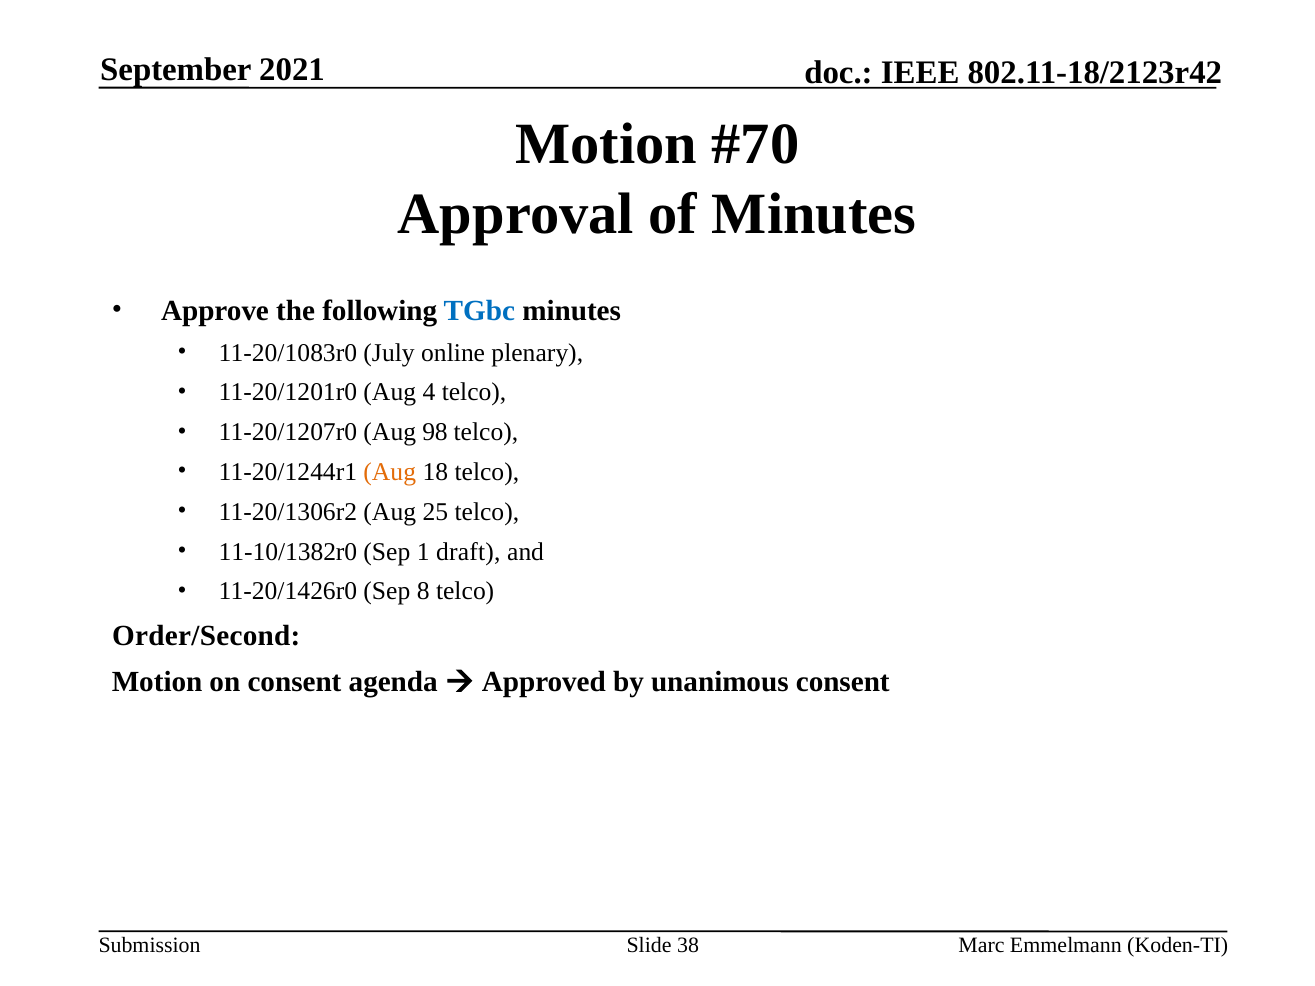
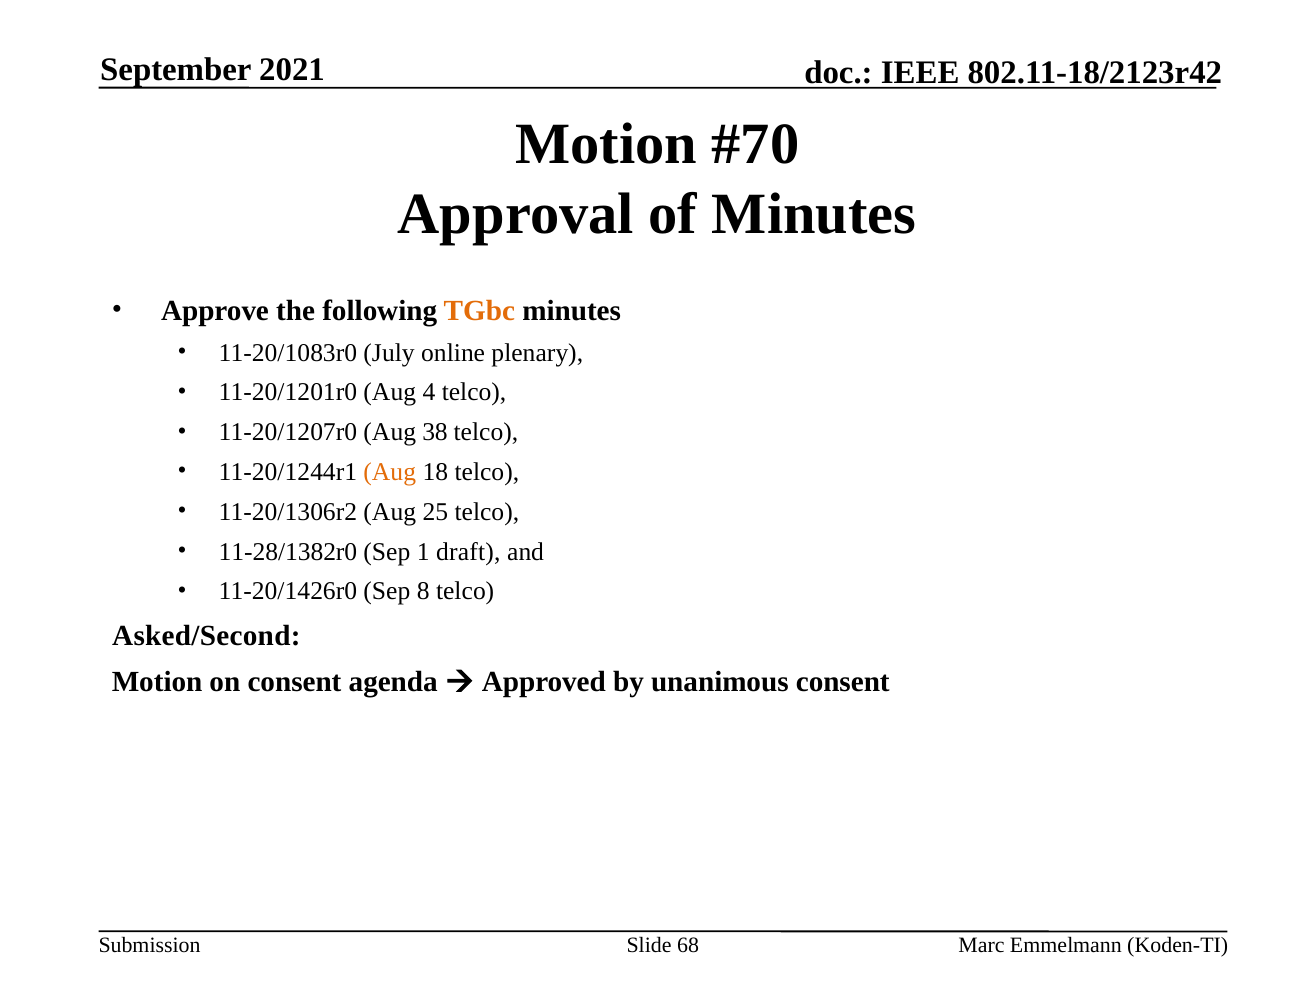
TGbc colour: blue -> orange (479, 311)
98: 98 -> 38 (435, 432)
11-10/1382r0: 11-10/1382r0 -> 11-28/1382r0 (288, 552)
Order/Second: Order/Second -> Asked/Second (206, 636)
38: 38 -> 68 (688, 946)
